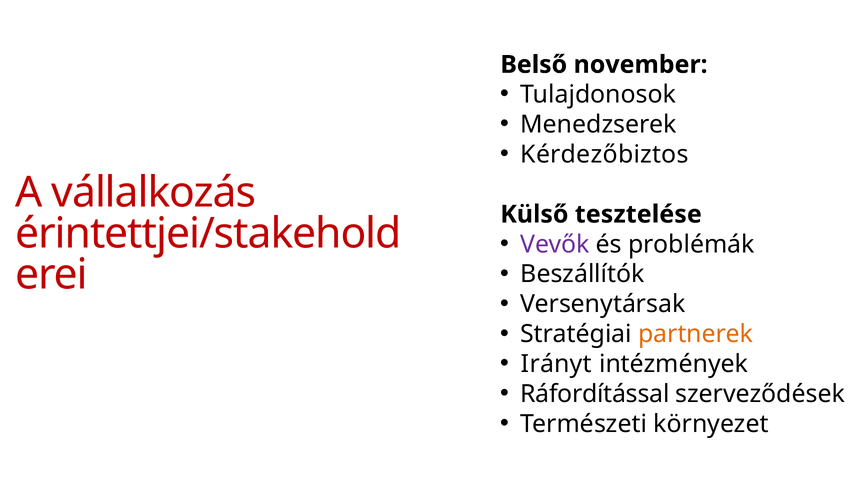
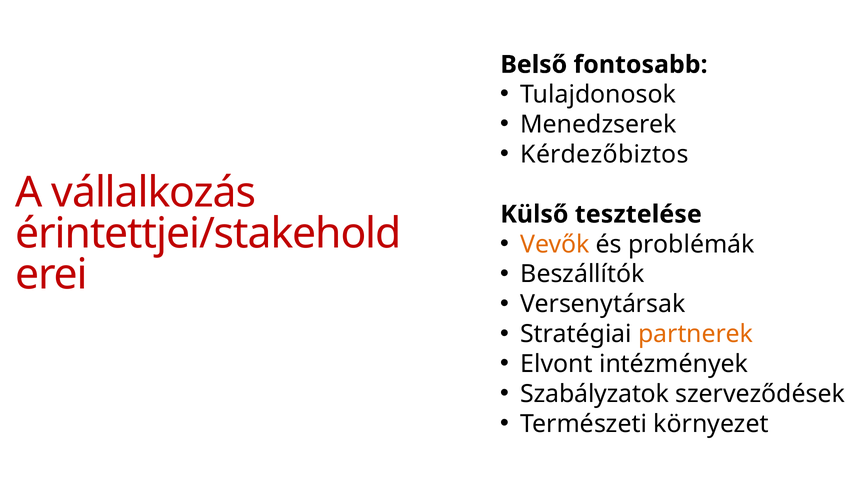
november: november -> fontosabb (641, 65)
Vevők colour: purple -> orange (555, 244)
Irányt: Irányt -> Elvont (557, 364)
Ráfordítással: Ráfordítással -> Szabályzatok (595, 394)
